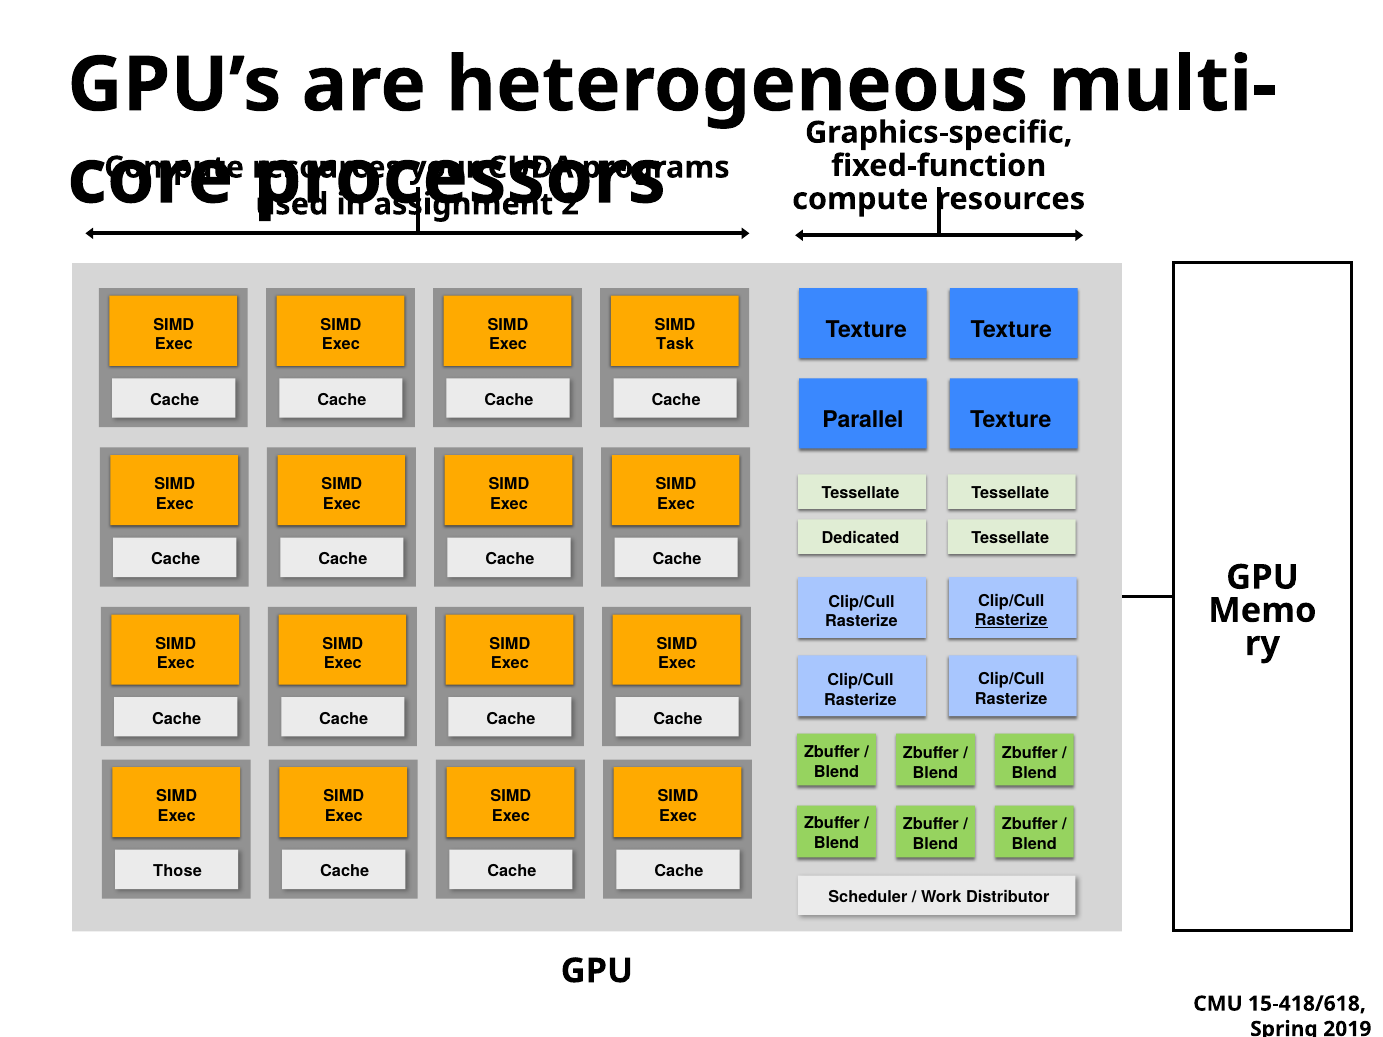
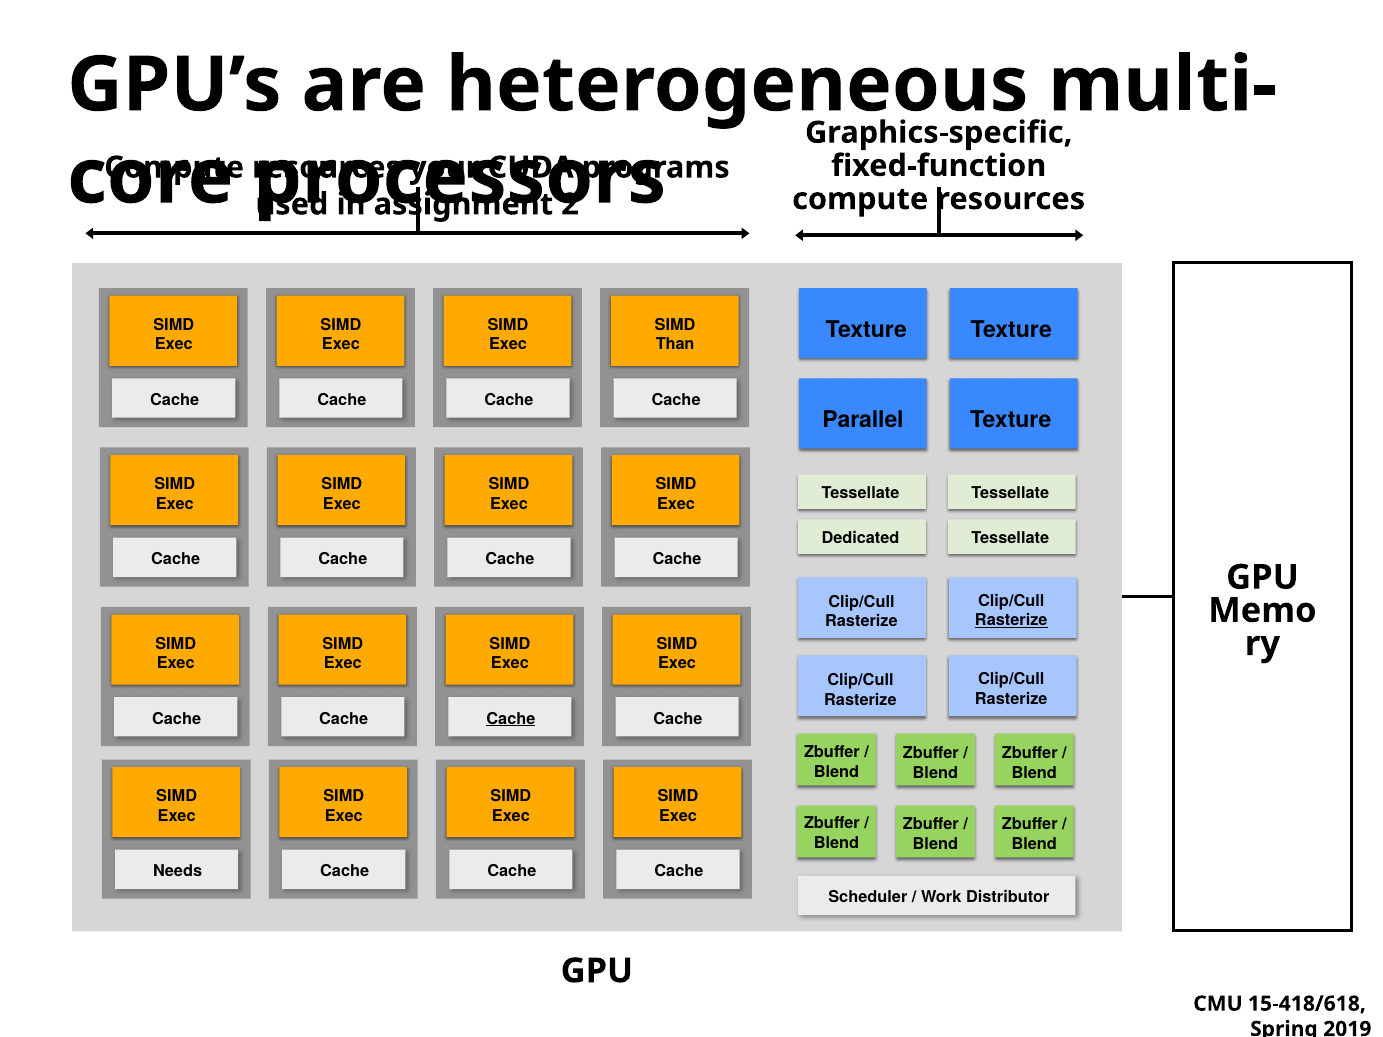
Task: Task -> Than (675, 345)
Cache underline: none -> present (511, 719)
Those: Those -> Needs (178, 872)
